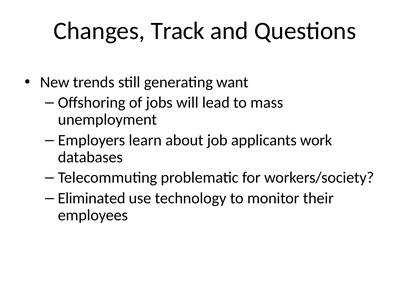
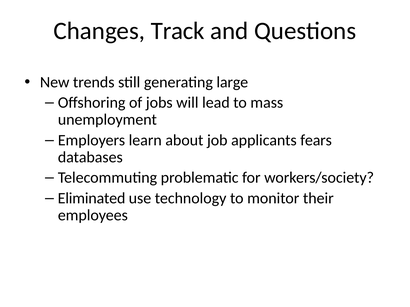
want: want -> large (232, 82)
work: work -> fears (316, 140)
